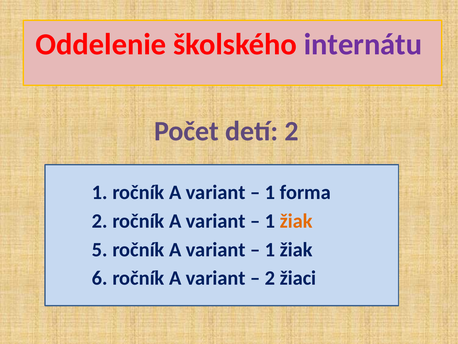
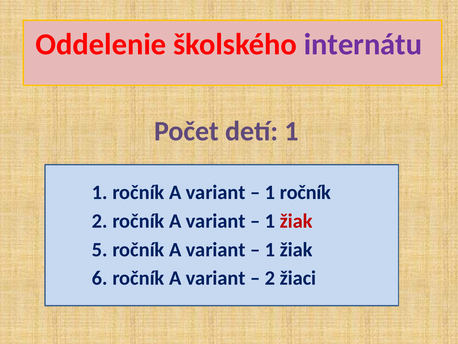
detí 2: 2 -> 1 (292, 131)
forma: forma -> ročník (305, 192)
žiak colour: orange -> red (296, 221)
